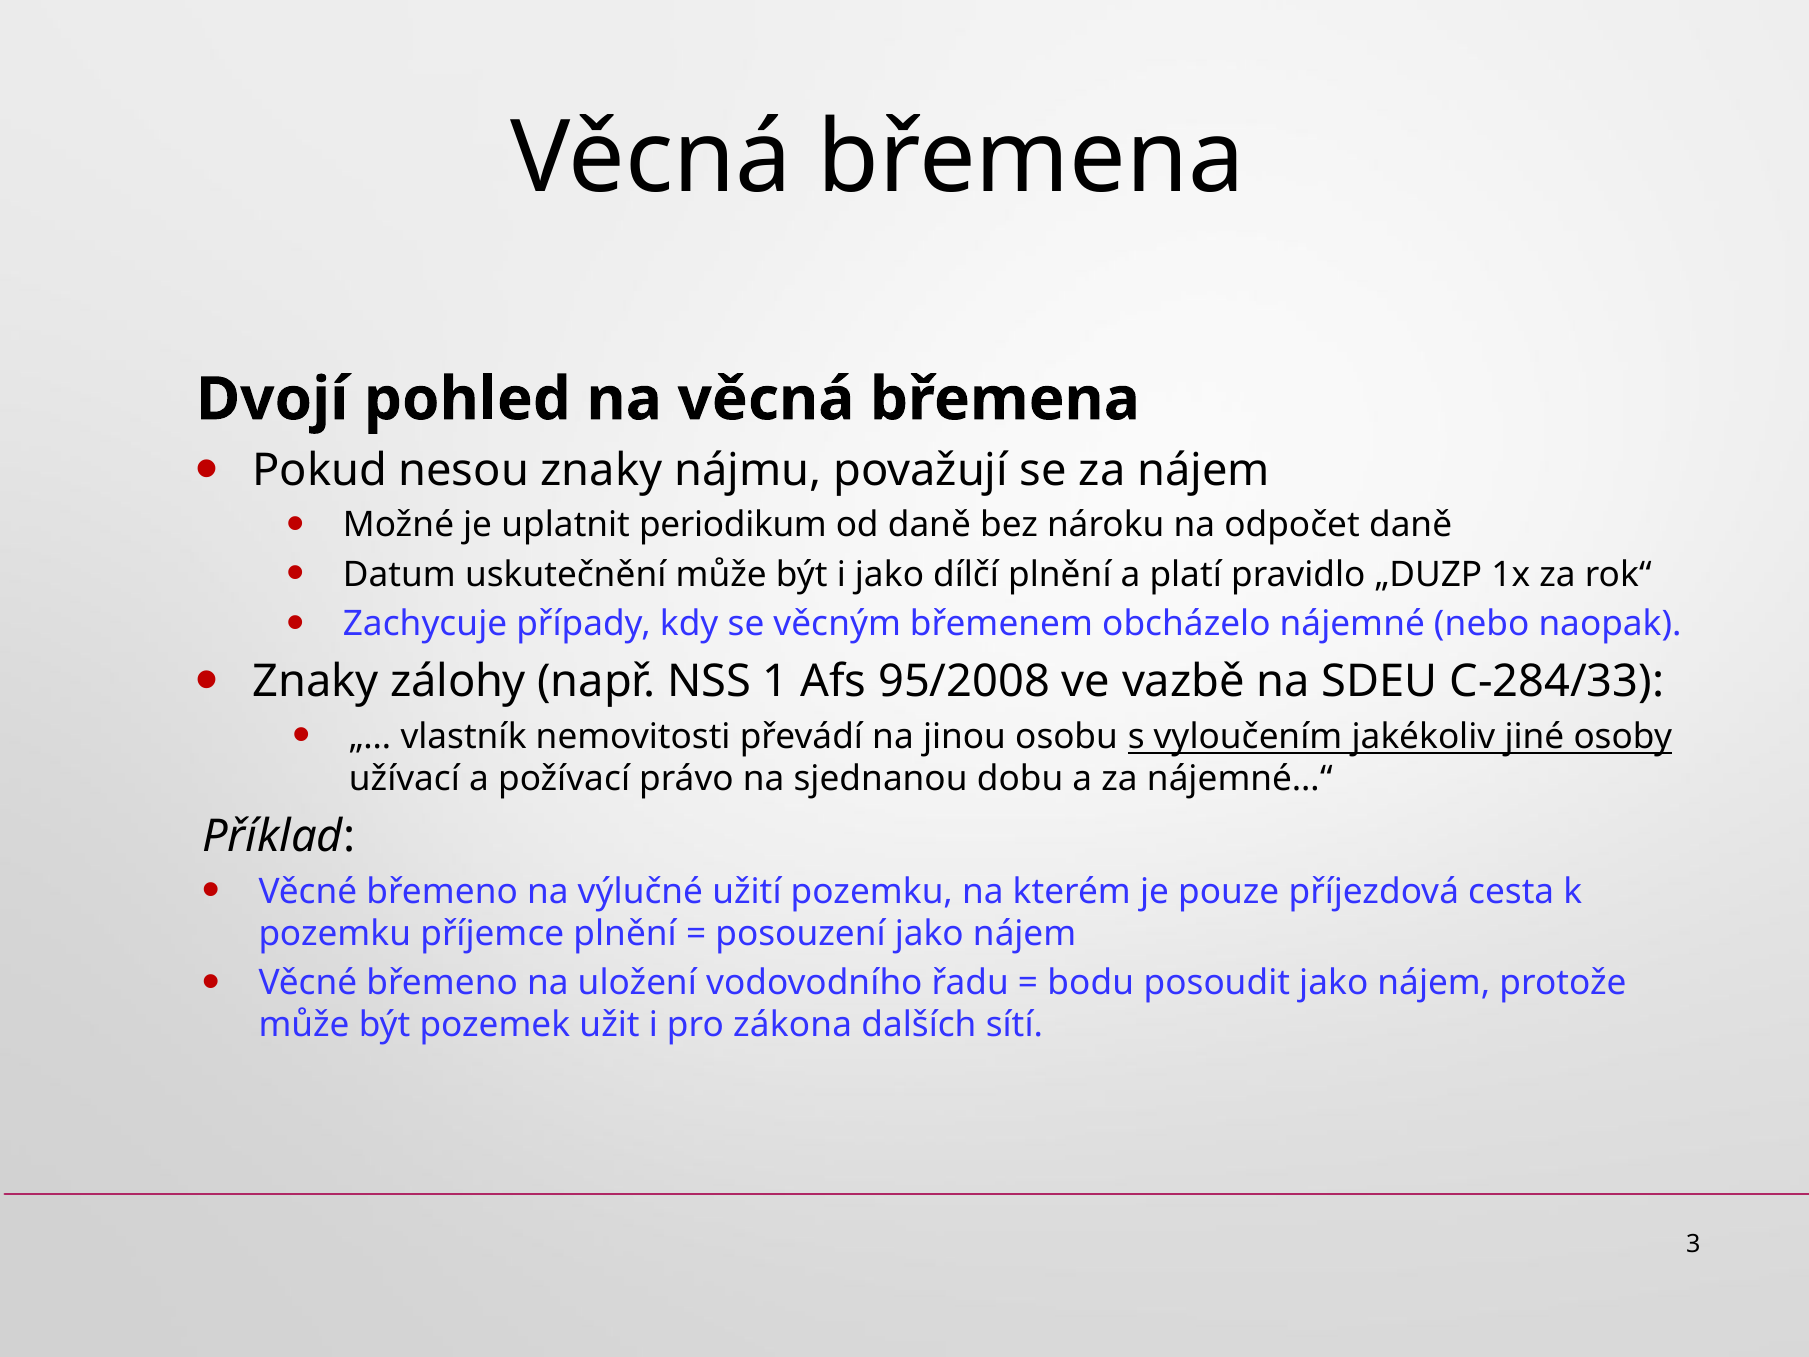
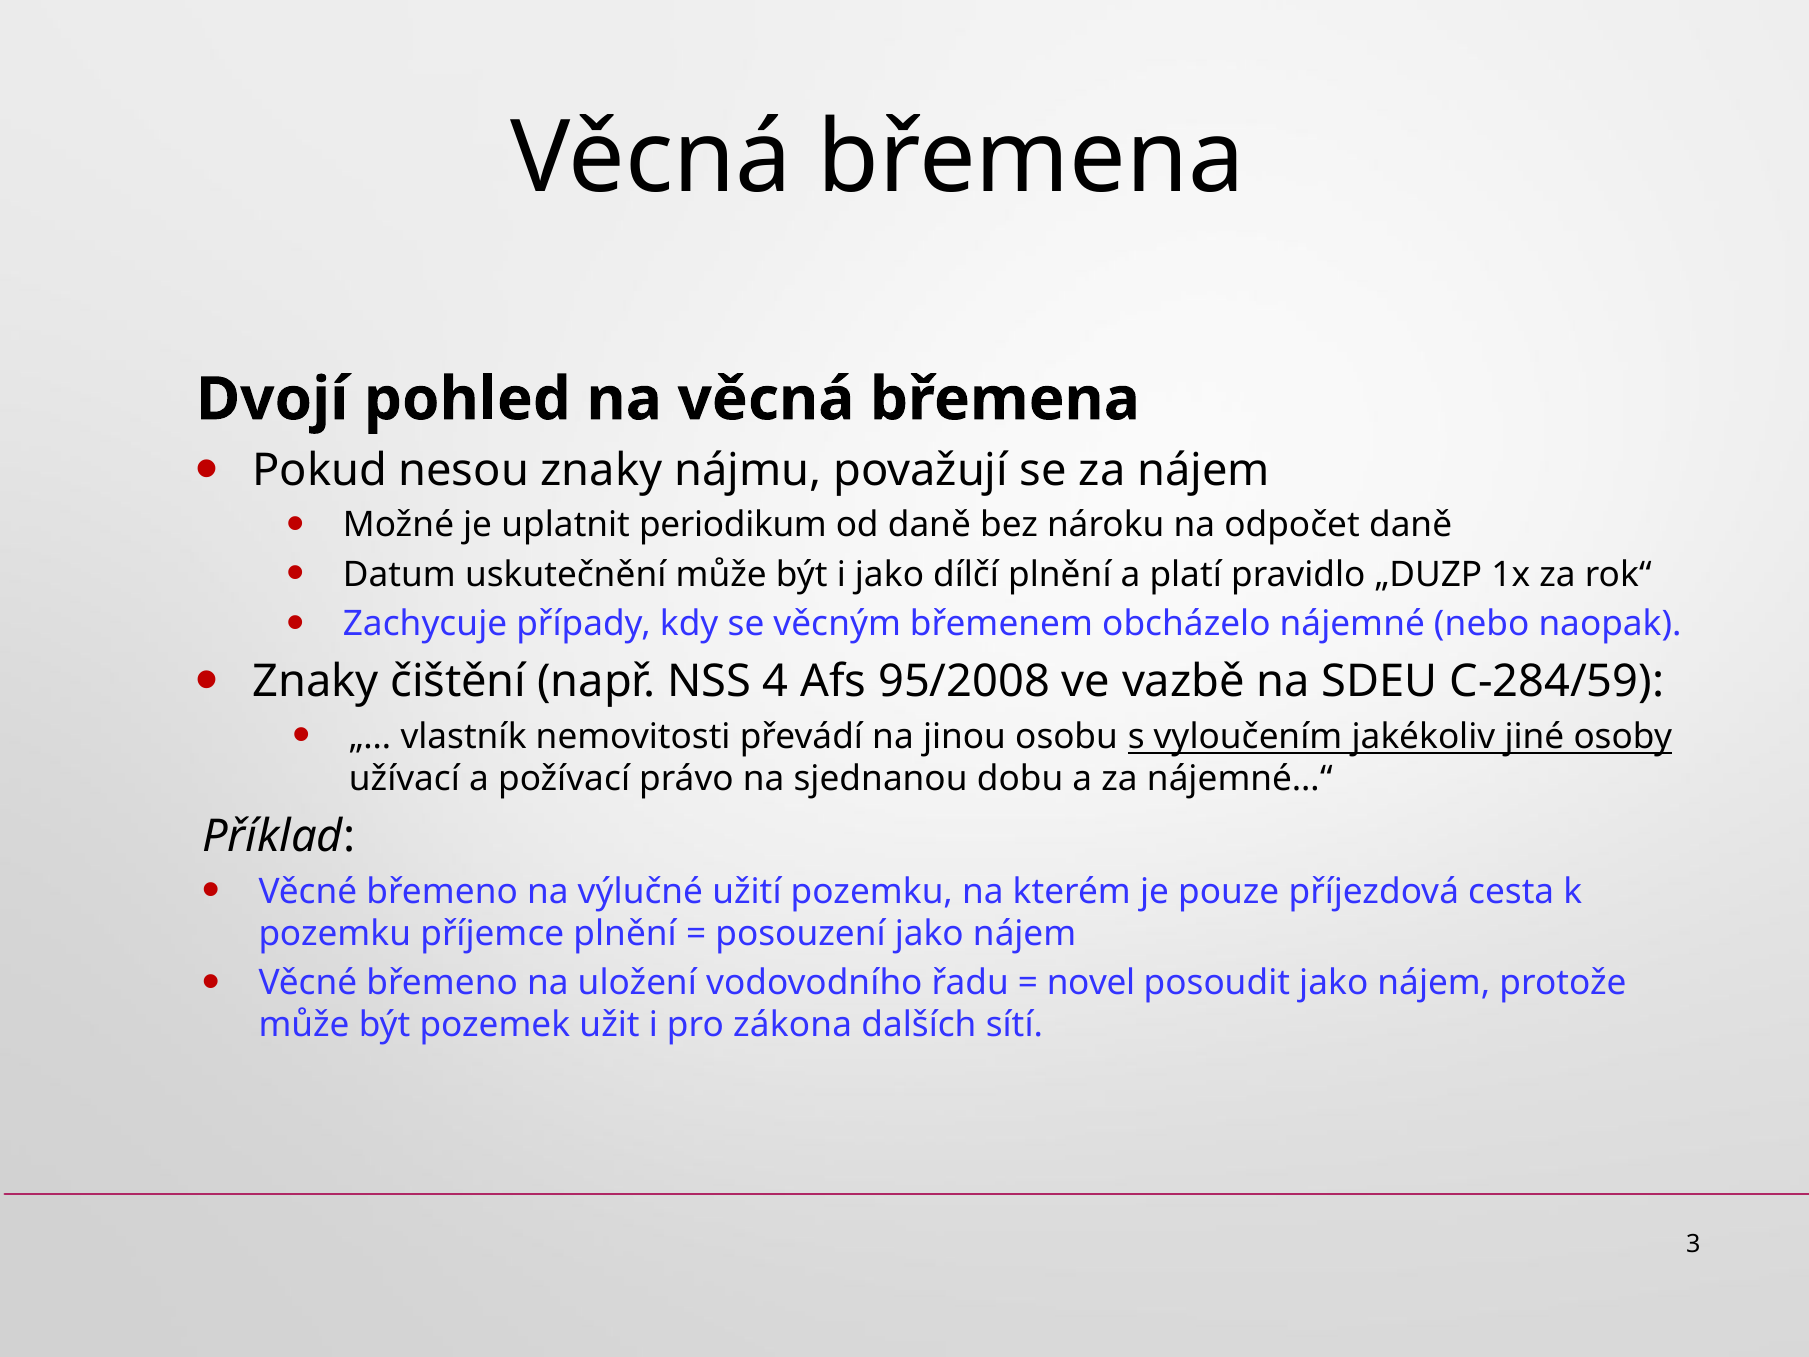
zálohy: zálohy -> čištění (458, 682)
1: 1 -> 4 (776, 682)
C-284/33: C-284/33 -> C-284/59 (1557, 682)
bodu: bodu -> novel (1091, 983)
